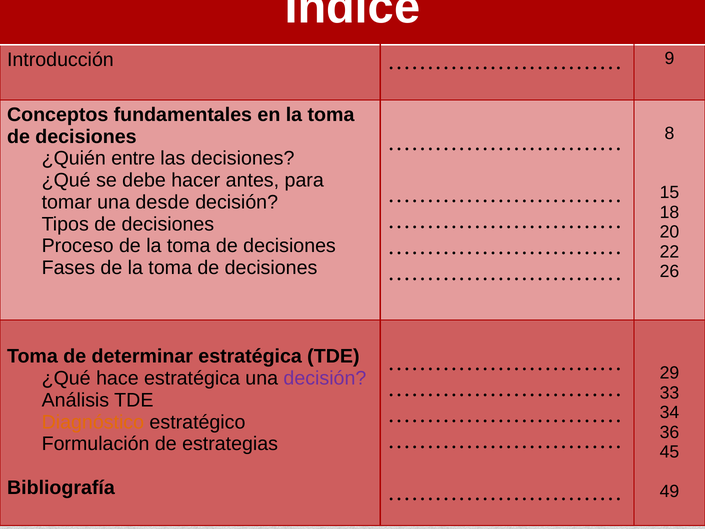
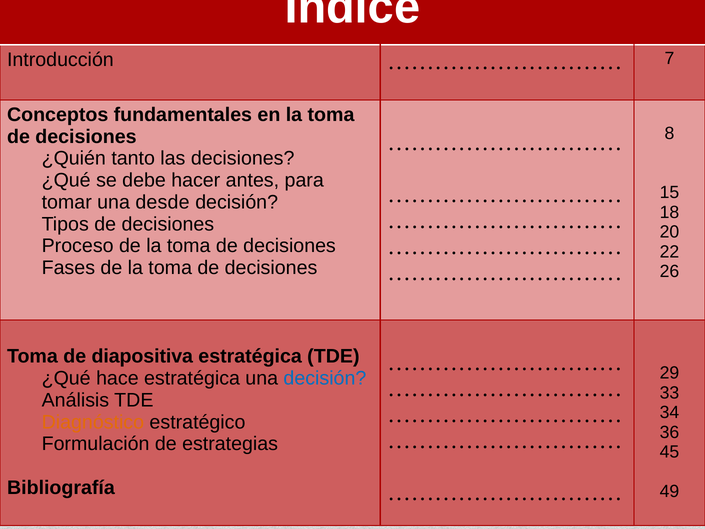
9: 9 -> 7 (669, 59)
entre: entre -> tanto (133, 158)
determinar: determinar -> diapositiva (142, 356)
decisión colour: purple -> blue (325, 378)
